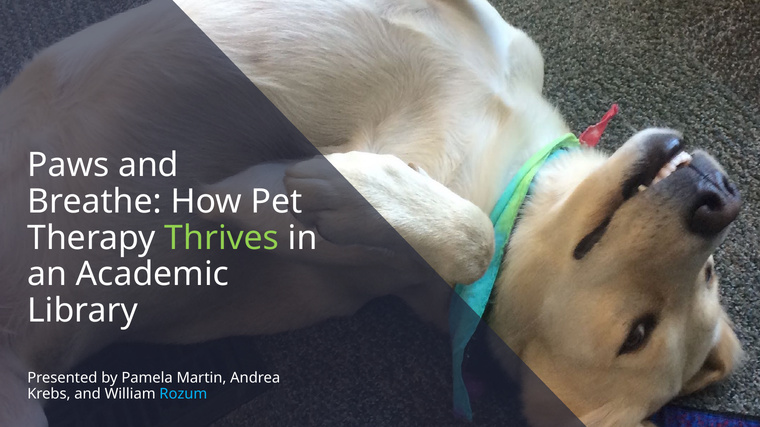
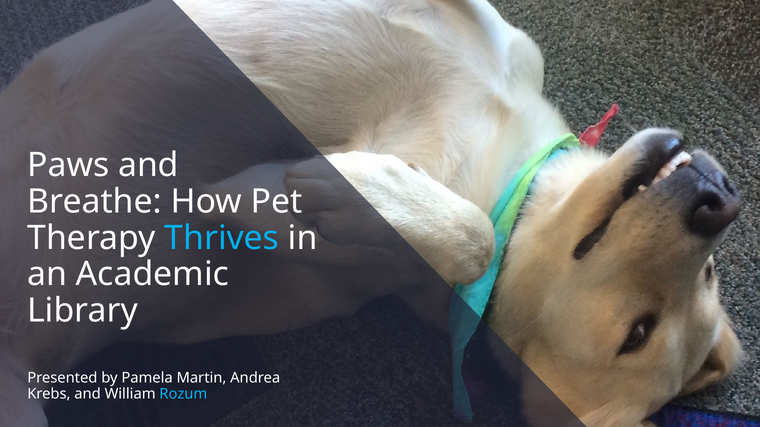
Thrives colour: light green -> light blue (222, 238)
